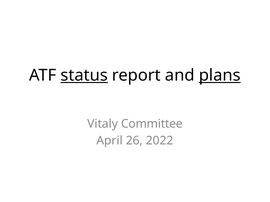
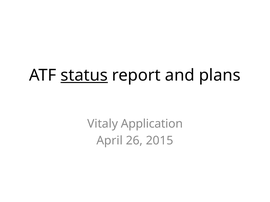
plans underline: present -> none (220, 76)
Committee: Committee -> Application (152, 124)
2022: 2022 -> 2015 (160, 141)
